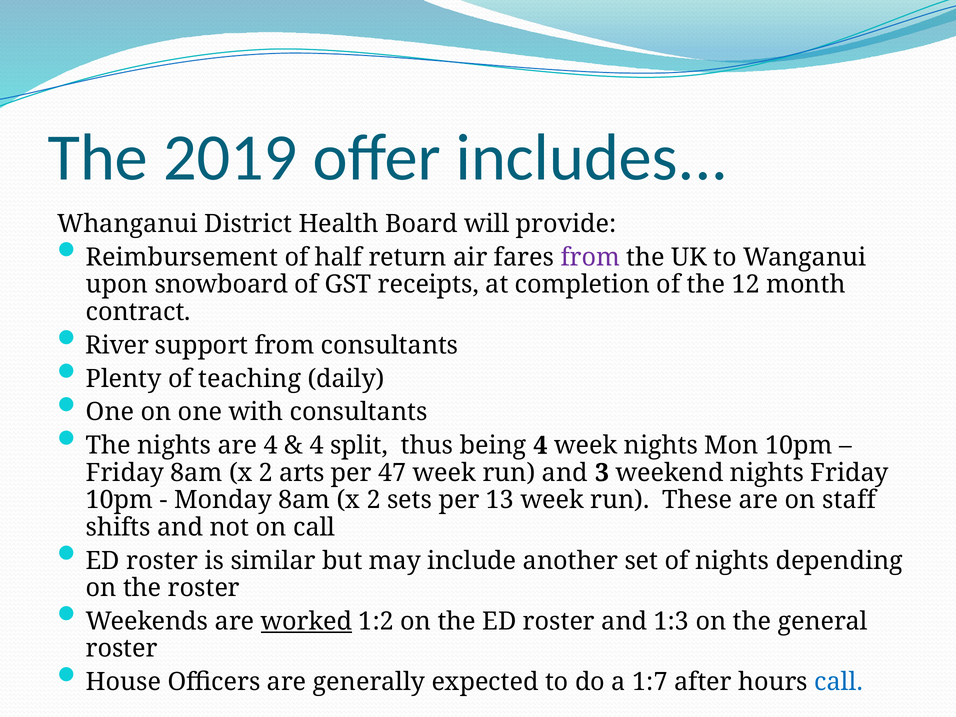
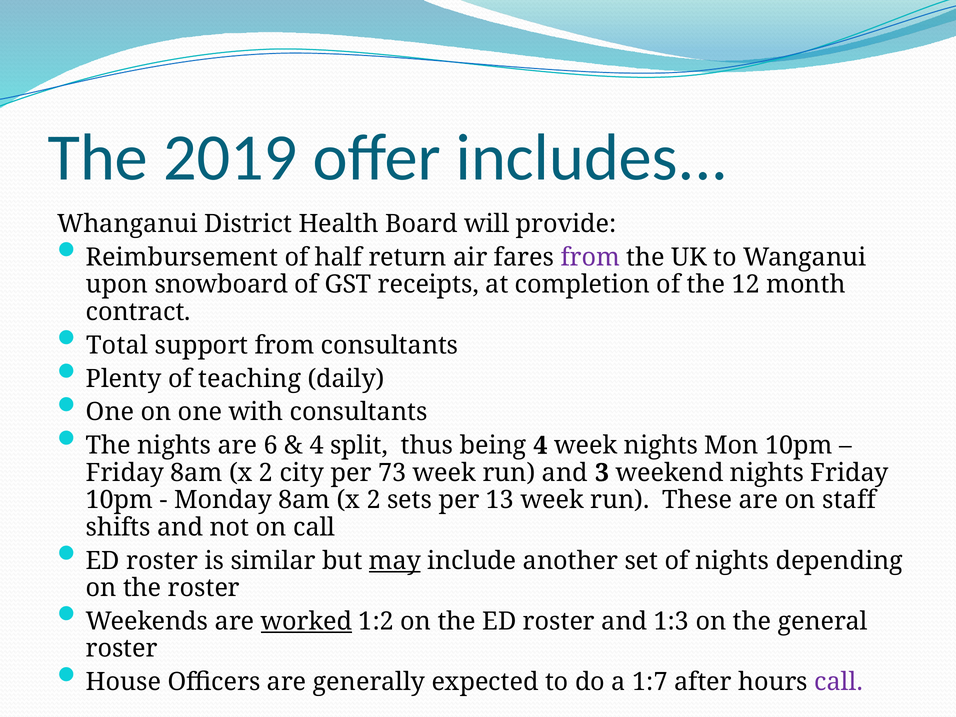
River: River -> Total (117, 345)
are 4: 4 -> 6 (271, 446)
arts: arts -> city (302, 473)
47: 47 -> 73 (392, 473)
may underline: none -> present (395, 561)
call colour: blue -> purple (839, 682)
